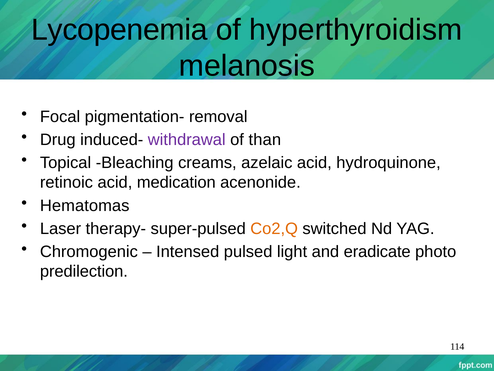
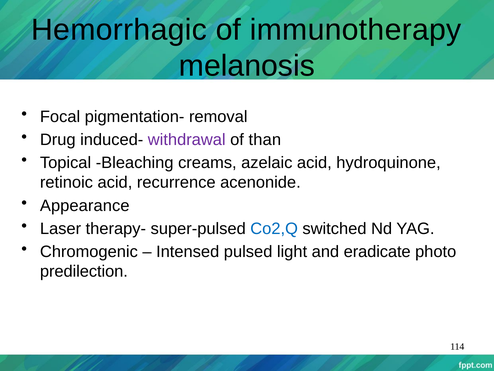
Lycopenemia: Lycopenemia -> Hemorrhagic (119, 30)
hyperthyroidism: hyperthyroidism -> immunotherapy (356, 30)
medication: medication -> recurrence (176, 182)
Hematomas: Hematomas -> Appearance (85, 205)
Co2,Q colour: orange -> blue (274, 228)
